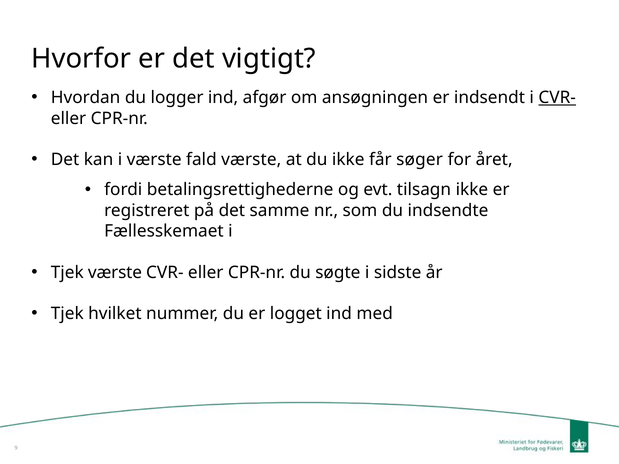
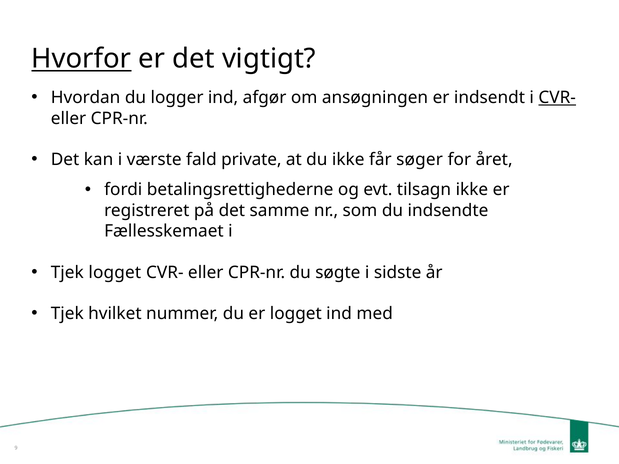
Hvorfor underline: none -> present (81, 59)
fald værste: værste -> private (251, 160)
Tjek værste: værste -> logget (115, 273)
